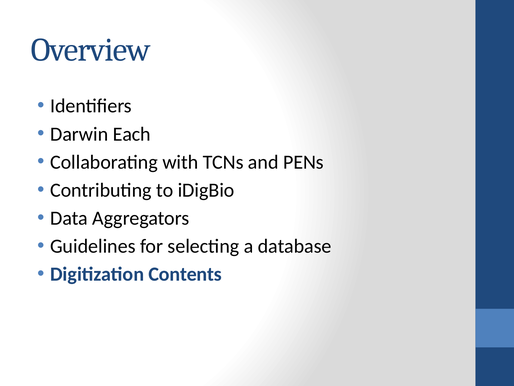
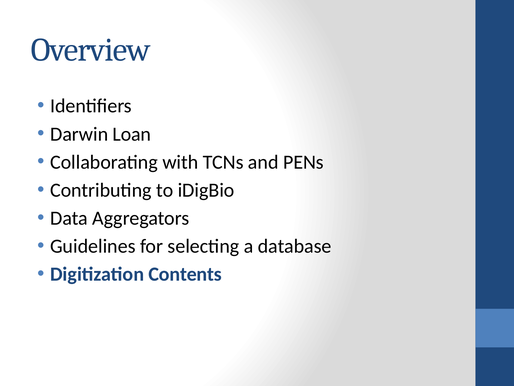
Each: Each -> Loan (132, 134)
